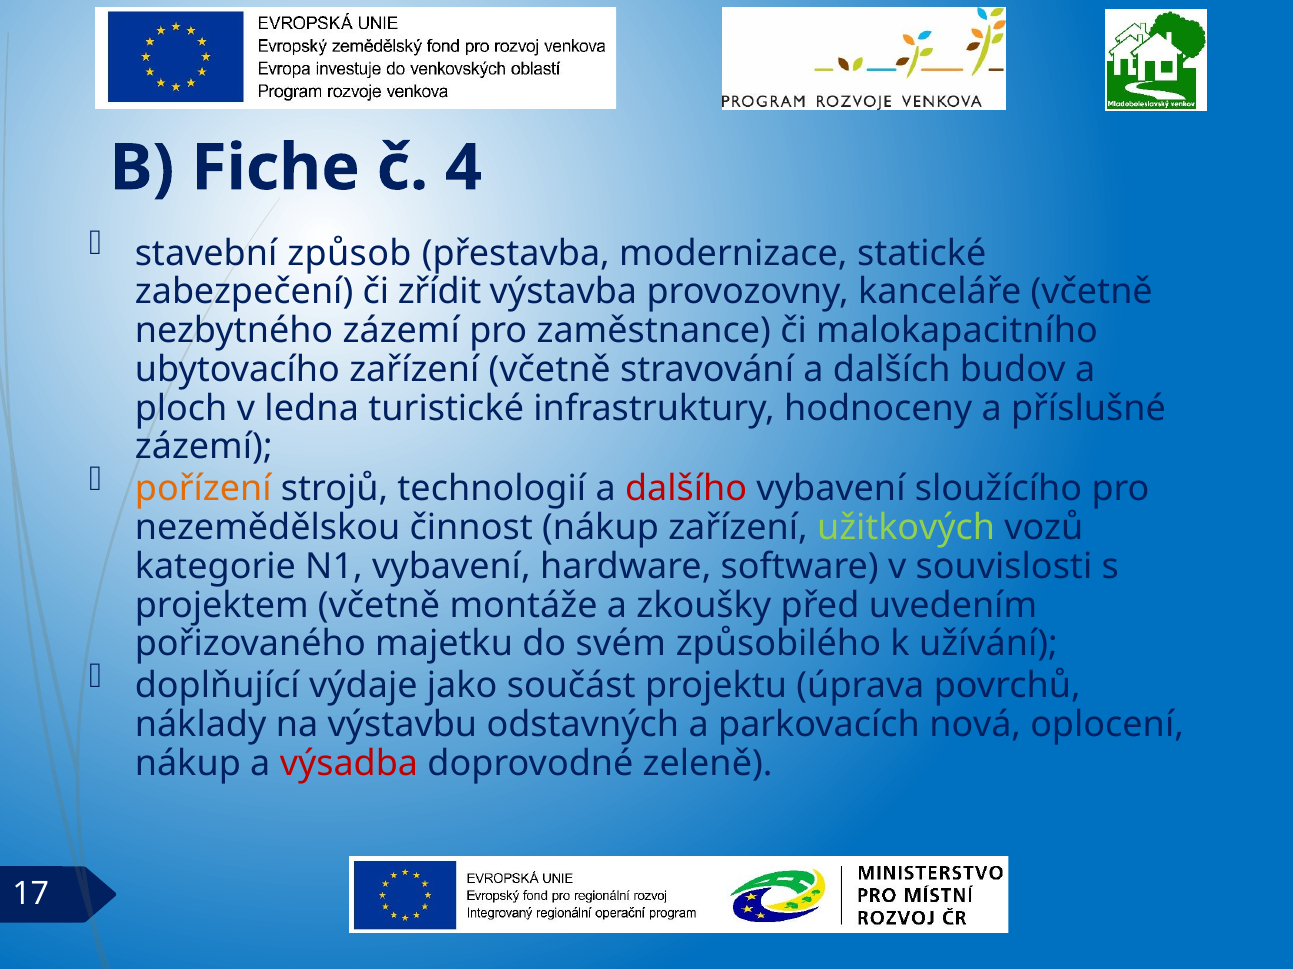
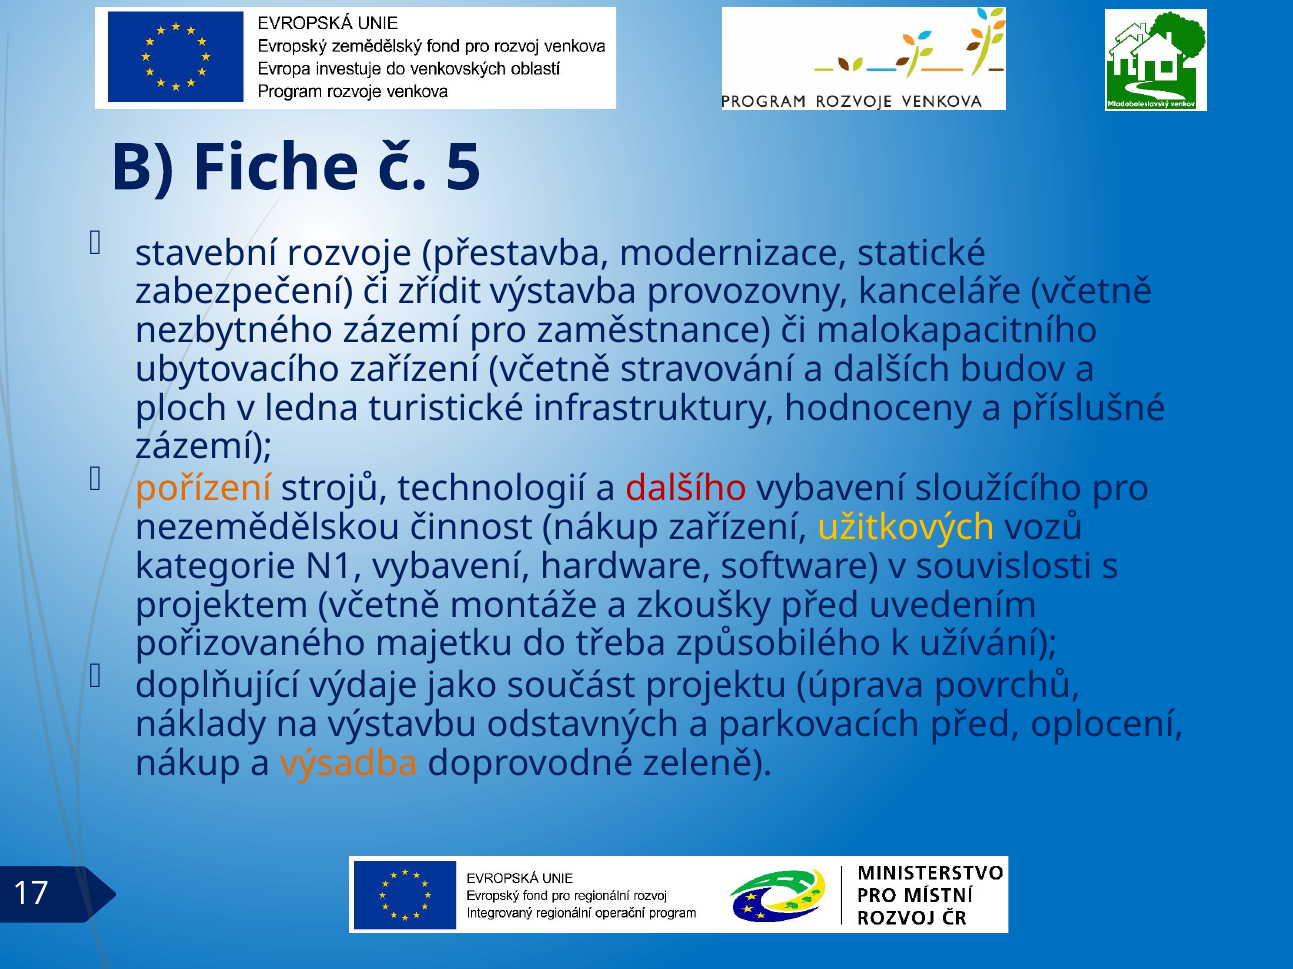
4: 4 -> 5 (463, 168)
způsob: způsob -> rozvoje (349, 254)
užitkových colour: light green -> yellow (906, 528)
svém: svém -> třeba (621, 645)
parkovacích nová: nová -> před (975, 725)
výsadba colour: red -> orange (349, 764)
